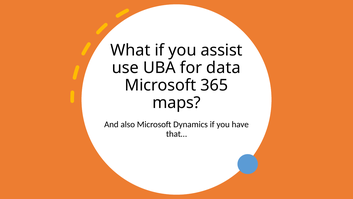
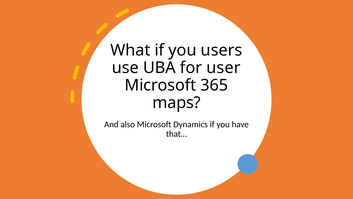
assist: assist -> users (222, 50)
data: data -> user (223, 68)
